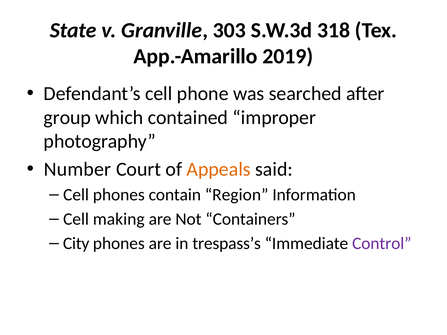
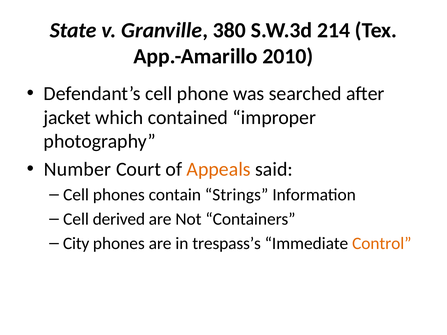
303: 303 -> 380 (229, 30)
318: 318 -> 214 (334, 30)
2019: 2019 -> 2010 (288, 56)
group: group -> jacket (67, 118)
Region: Region -> Strings (237, 195)
making: making -> derived (119, 219)
Control colour: purple -> orange (382, 244)
